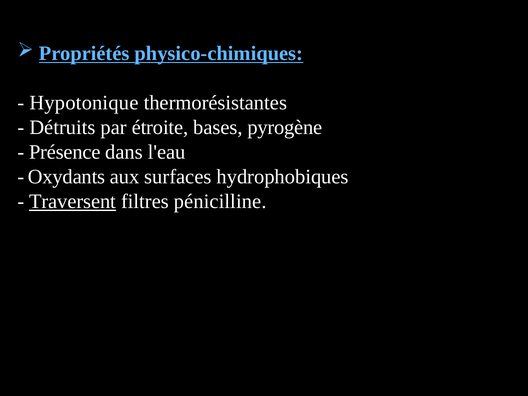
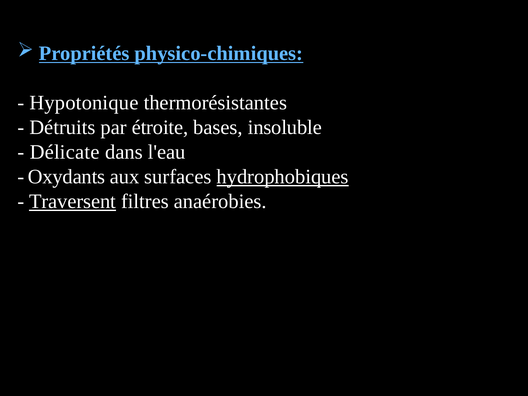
pyrogène: pyrogène -> insoluble (285, 127)
Présence: Présence -> Délicate (65, 152)
hydrophobiques underline: none -> present (283, 177)
pénicilline: pénicilline -> anaérobies (220, 201)
